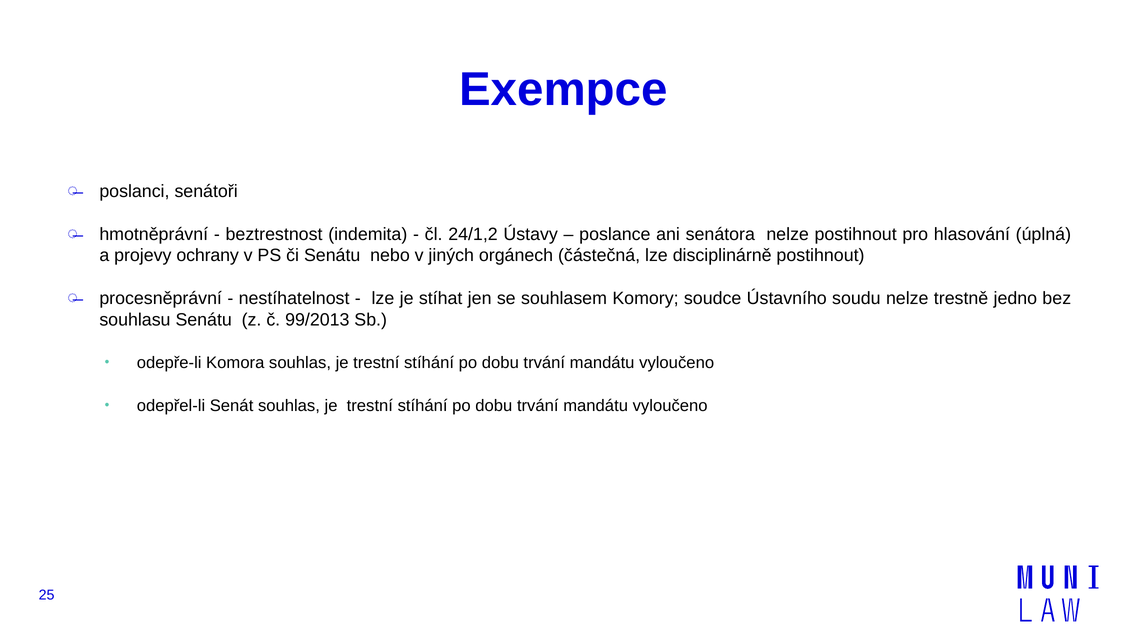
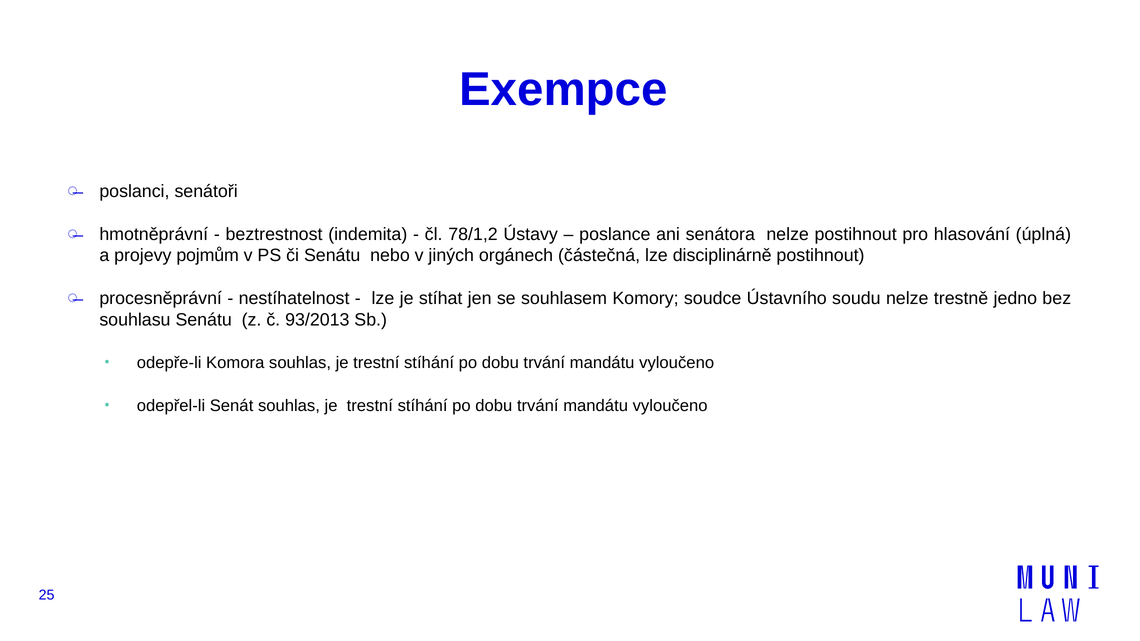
24/1,2: 24/1,2 -> 78/1,2 (473, 234)
ochrany: ochrany -> pojmům (208, 256)
99/2013: 99/2013 -> 93/2013 (317, 320)
